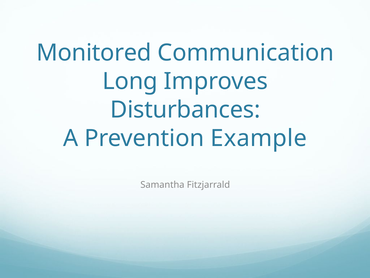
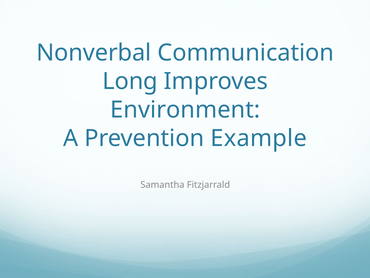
Monitored: Monitored -> Nonverbal (94, 53)
Disturbances: Disturbances -> Environment (185, 110)
